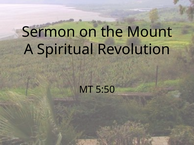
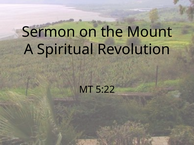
5:50: 5:50 -> 5:22 (105, 90)
